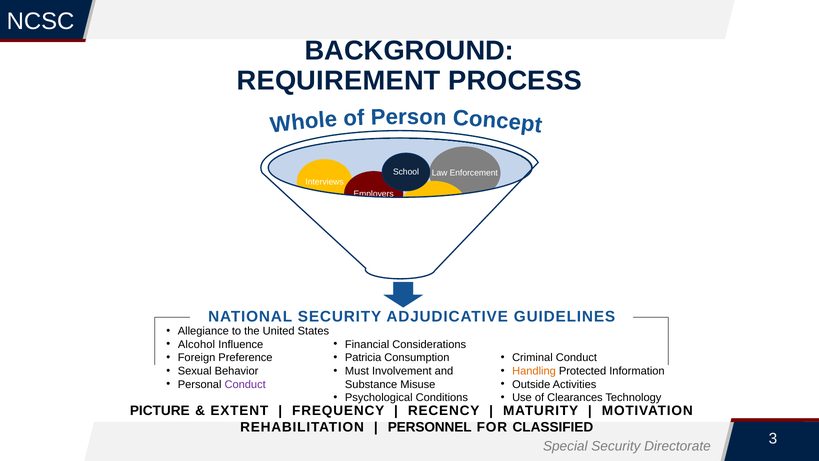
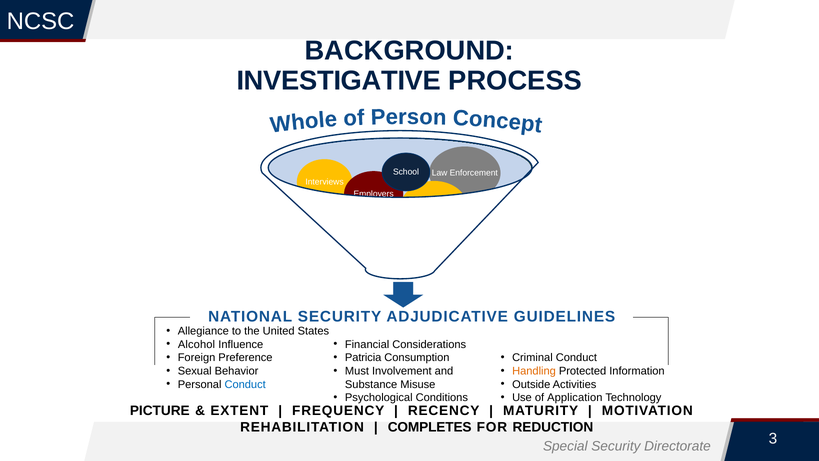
REQUIREMENT: REQUIREMENT -> INVESTIGATIVE (339, 80)
Conduct colour: purple -> blue (245, 384)
Clearances: Clearances -> Application (575, 397)
PERSONNEL: PERSONNEL -> COMPLETES (430, 427)
CLASSIFIED: CLASSIFIED -> REDUCTION (553, 427)
